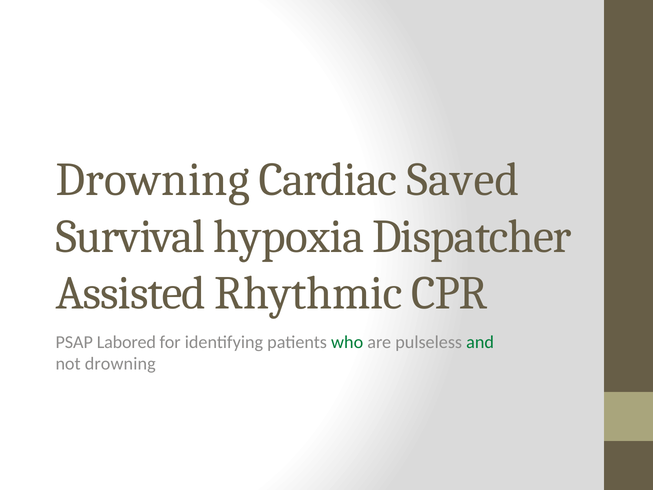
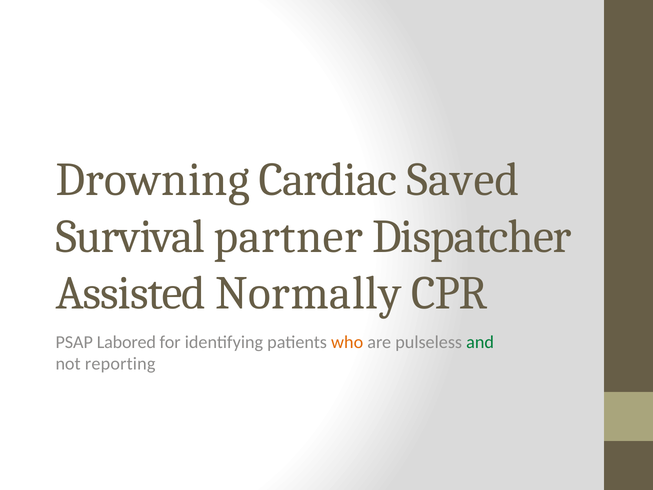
hypoxia: hypoxia -> partner (288, 236)
Rhythmic: Rhythmic -> Normally (308, 293)
who colour: green -> orange (347, 342)
not drowning: drowning -> reporting (120, 364)
